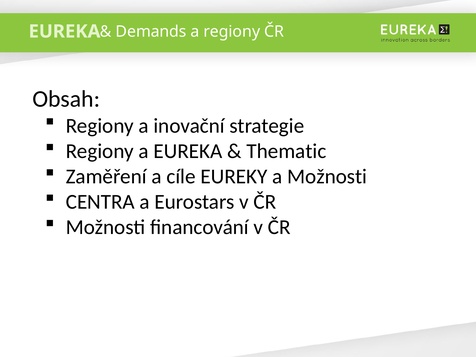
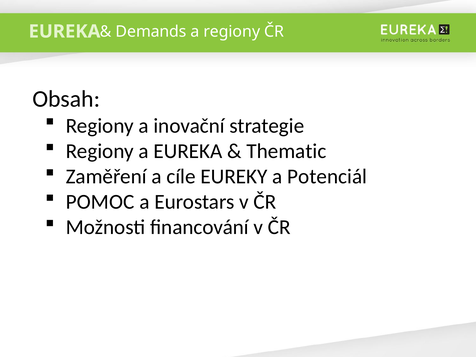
a Možnosti: Možnosti -> Potenciál (327, 177)
CENTRA: CENTRA -> POMOC (100, 202)
